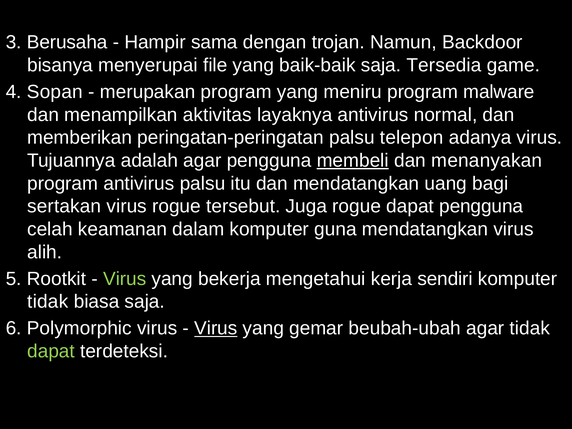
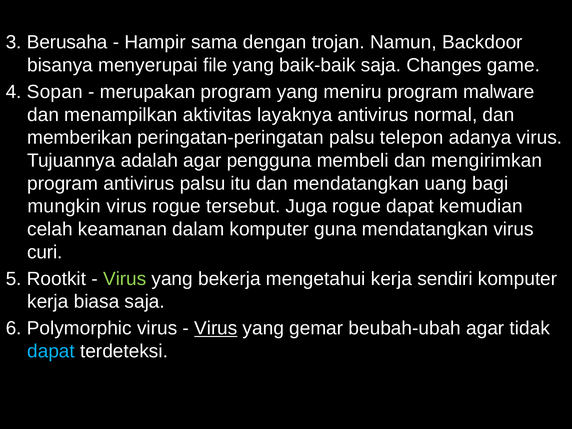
Tersedia: Tersedia -> Changes (444, 65)
membeli underline: present -> none (353, 161)
menanyakan: menanyakan -> mengirimkan (487, 161)
sertakan: sertakan -> mungkin (64, 206)
dapat pengguna: pengguna -> kemudian (481, 206)
alih: alih -> curi (45, 252)
tidak: tidak -> kerja (48, 302)
dapat colour: light green -> light blue (51, 351)
